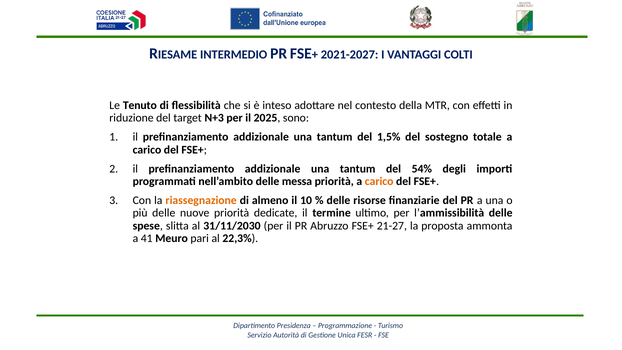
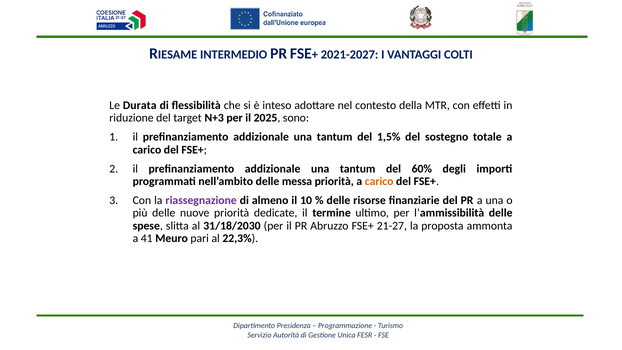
Tenuto: Tenuto -> Durata (140, 105)
54%: 54% -> 60% (422, 169)
riassegnazione colour: orange -> purple (201, 200)
31/11/2030: 31/11/2030 -> 31/18/2030 (232, 226)
